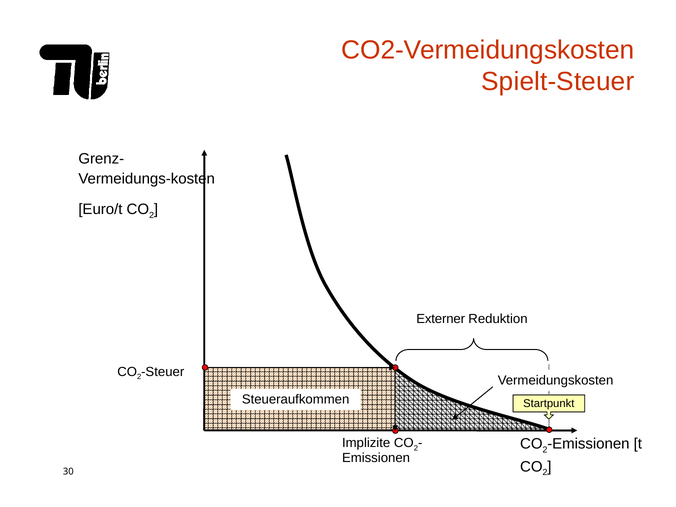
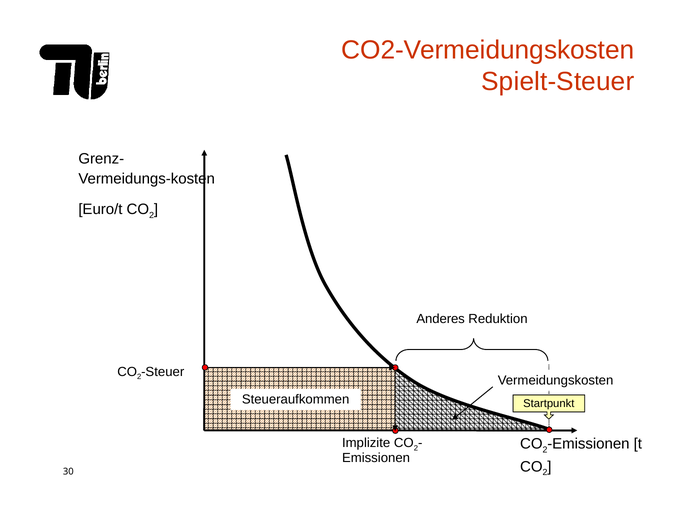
Externer: Externer -> Anderes (441, 319)
